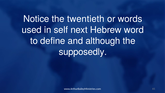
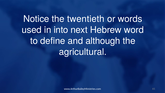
self: self -> into (61, 30)
supposedly: supposedly -> agricultural (83, 52)
